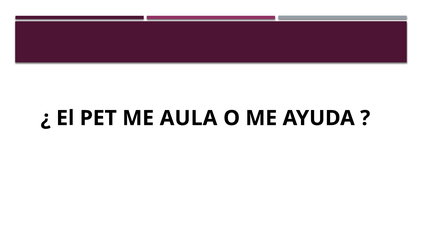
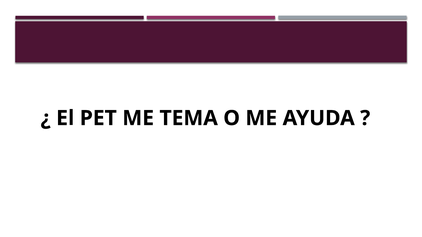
AULA: AULA -> TEMA (189, 118)
